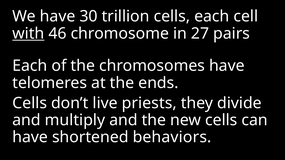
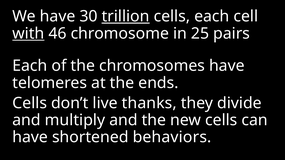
trillion underline: none -> present (126, 16)
27: 27 -> 25 (200, 33)
priests: priests -> thanks (149, 103)
